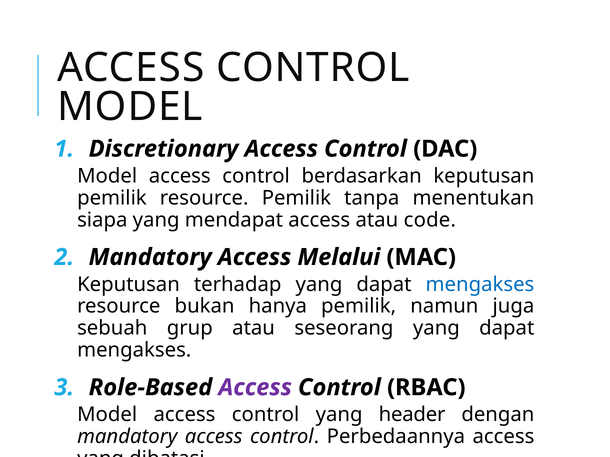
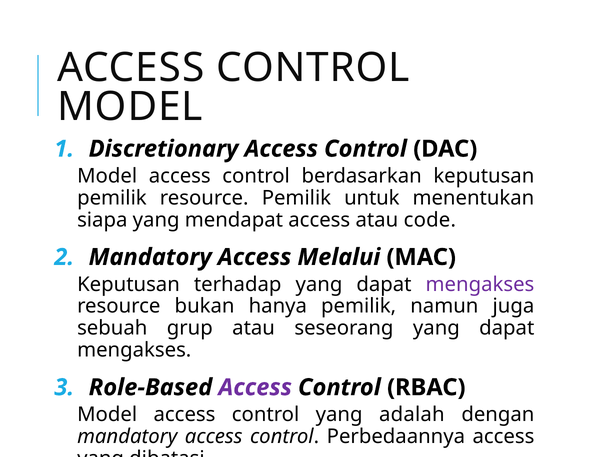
tanpa: tanpa -> untuk (372, 198)
mengakses colour: blue -> purple (480, 285)
header: header -> adalah (412, 415)
